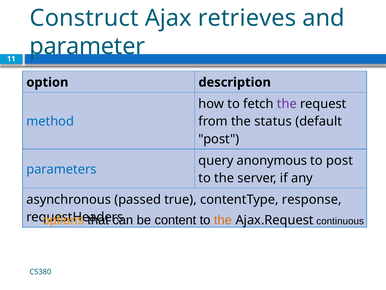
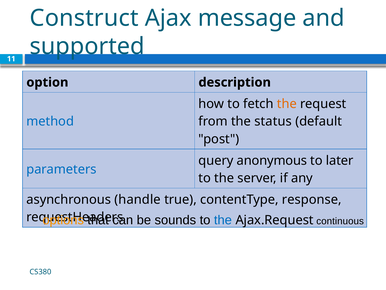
retrieves: retrieves -> message (247, 18)
parameter: parameter -> supported (87, 46)
the colour: purple -> orange (287, 104)
to post: post -> later (340, 160)
passed: passed -> handle (138, 199)
content: content -> sounds (175, 220)
the colour: orange -> blue (223, 220)
